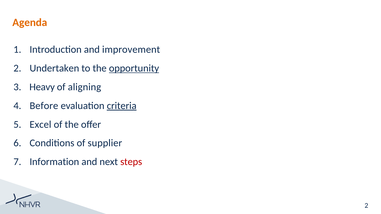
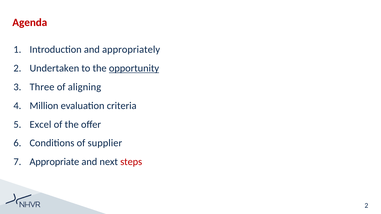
Agenda colour: orange -> red (30, 22)
improvement: improvement -> appropriately (131, 50)
Heavy: Heavy -> Three (42, 87)
Before: Before -> Million (44, 106)
criteria underline: present -> none (122, 106)
Information: Information -> Appropriate (54, 162)
